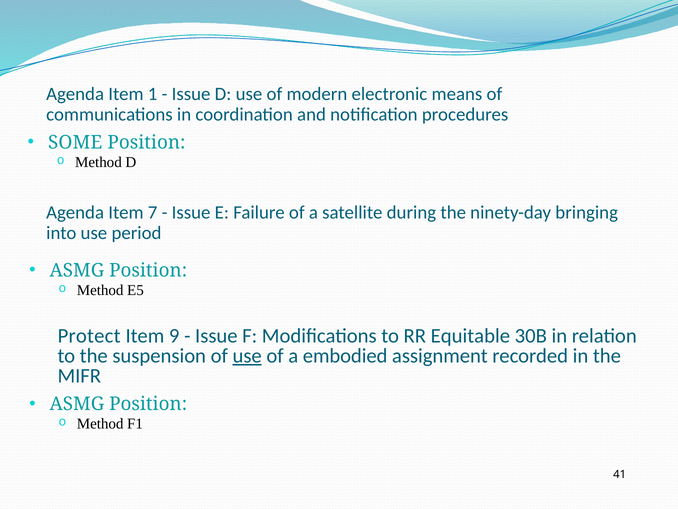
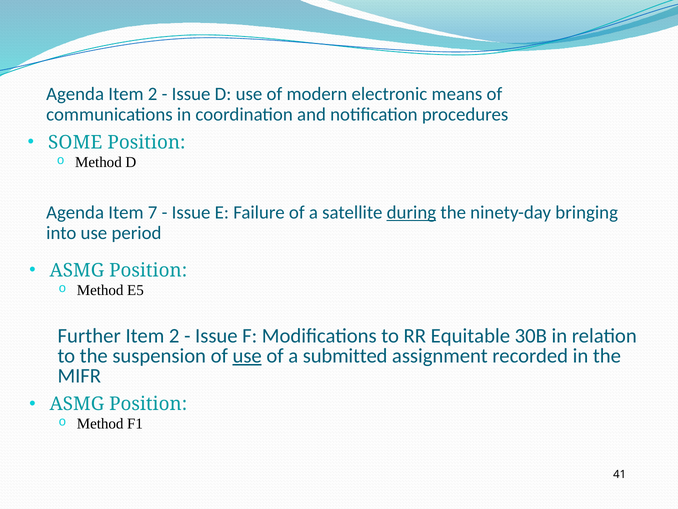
Agenda Item 1: 1 -> 2 (153, 94)
during underline: none -> present (411, 212)
Protect: Protect -> Further (89, 336)
9: 9 -> 2 (174, 336)
embodied: embodied -> submitted (345, 355)
